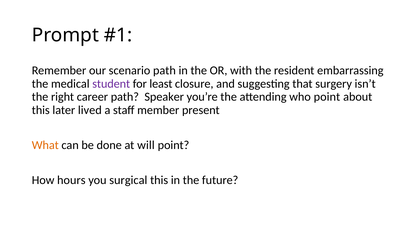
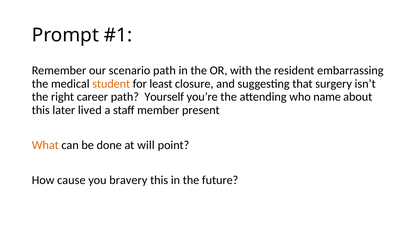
student colour: purple -> orange (111, 84)
Speaker: Speaker -> Yourself (164, 97)
who point: point -> name (327, 97)
hours: hours -> cause (71, 180)
surgical: surgical -> bravery (128, 180)
